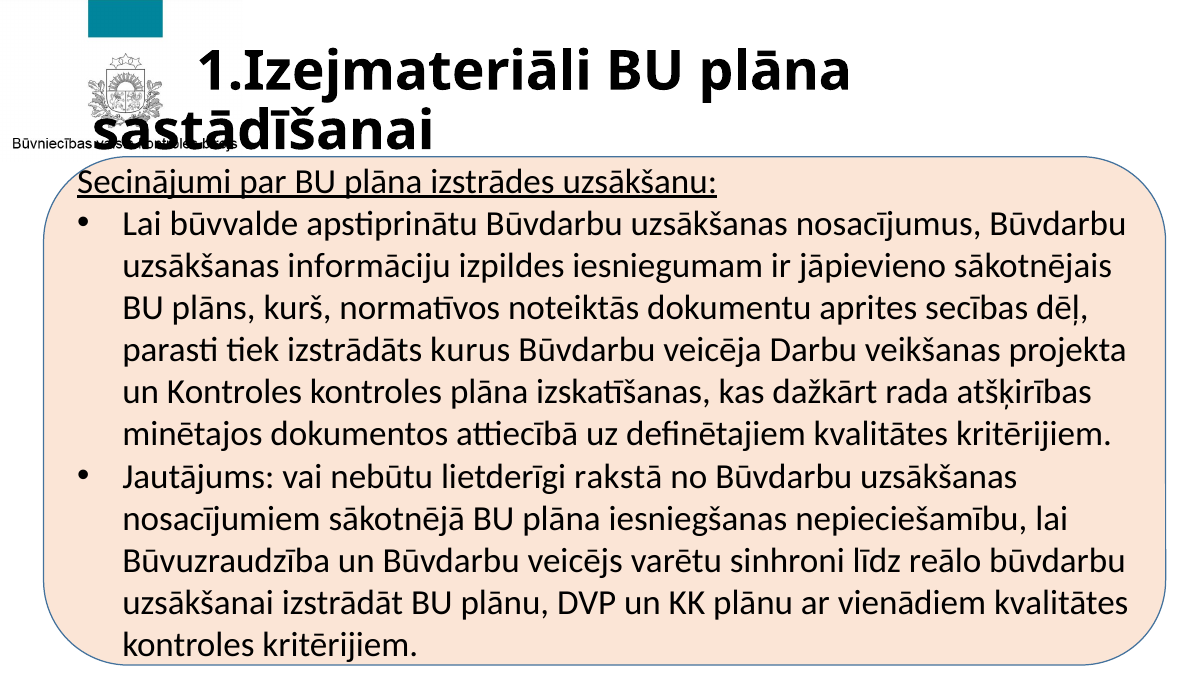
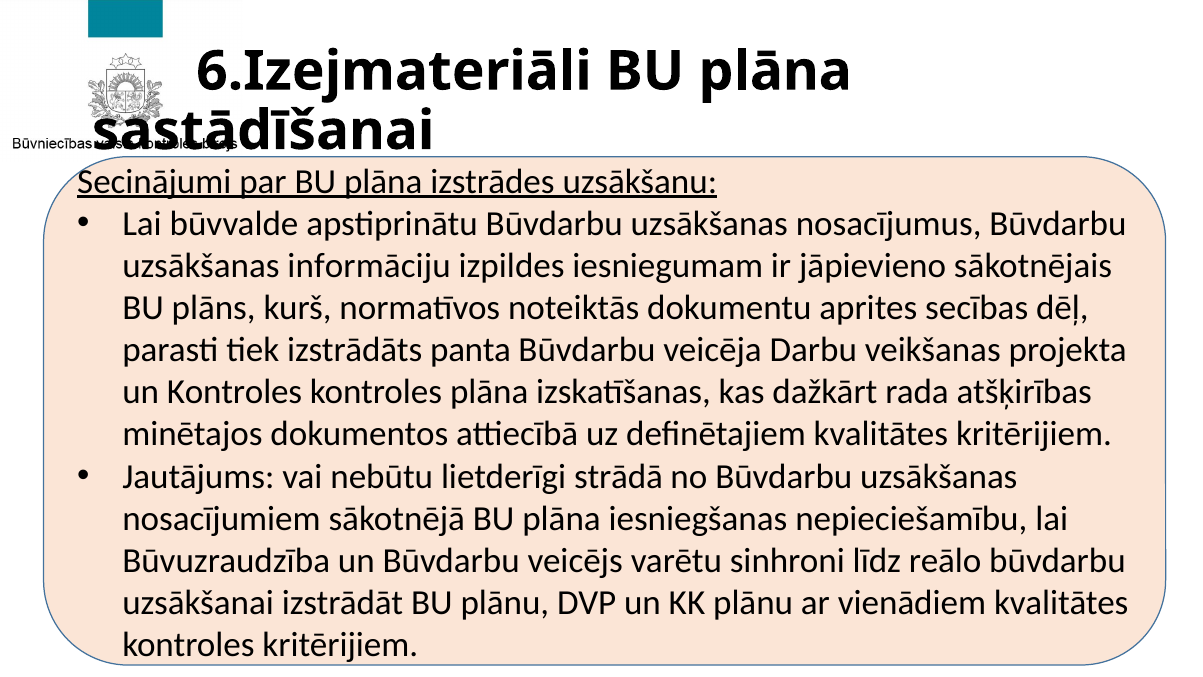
1.Izejmateriāli: 1.Izejmateriāli -> 6.Izejmateriāli (394, 71)
kurus: kurus -> panta (471, 350)
rakstā: rakstā -> strādā (619, 476)
